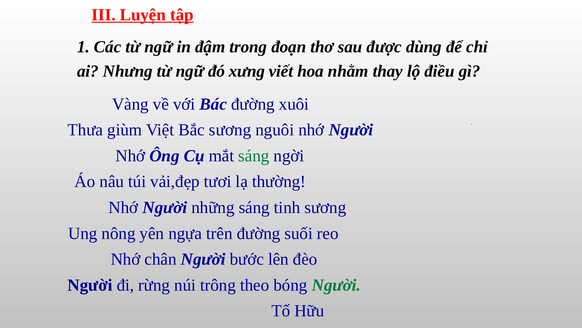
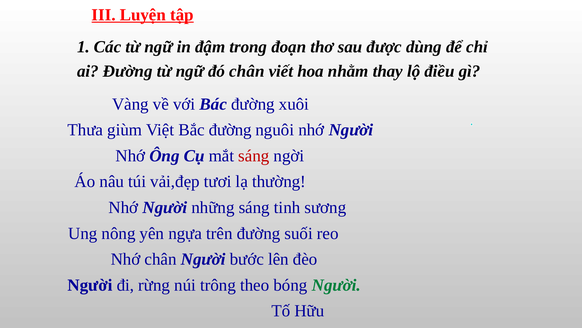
ai Nhưng: Nhưng -> Đường (128, 71)
đó xưng: xưng -> chân (247, 71)
Bắc sương: sương -> đường (230, 130)
sáng colour: green -> red (254, 156)
